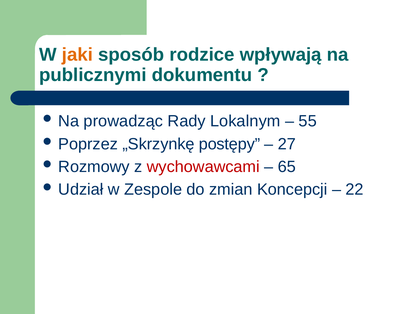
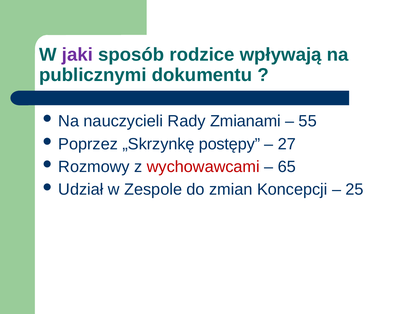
jaki colour: orange -> purple (77, 55)
prowadząc: prowadząc -> nauczycieli (123, 121)
Lokalnym: Lokalnym -> Zmianami (245, 121)
22: 22 -> 25 (355, 190)
